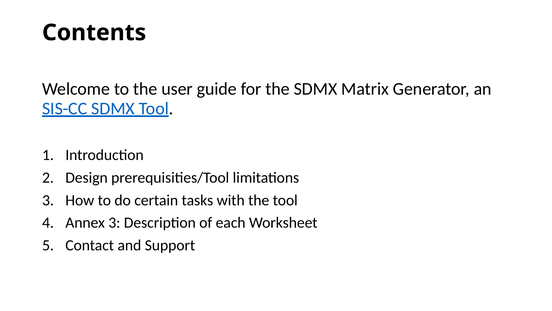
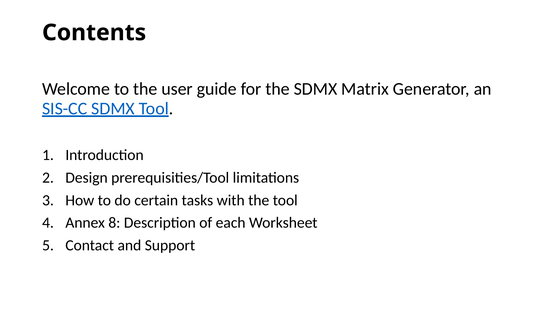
Annex 3: 3 -> 8 (114, 222)
